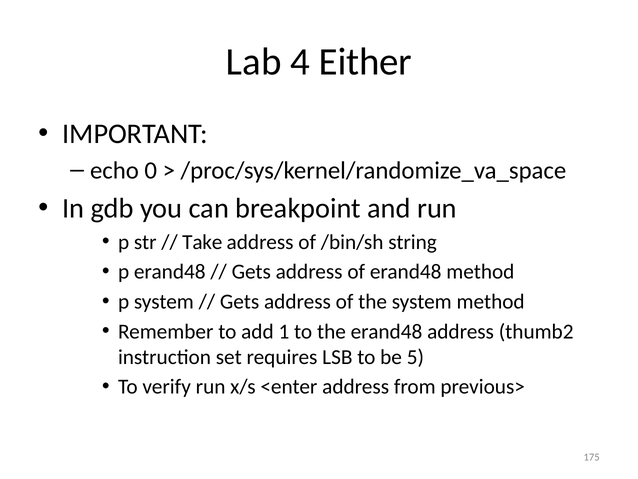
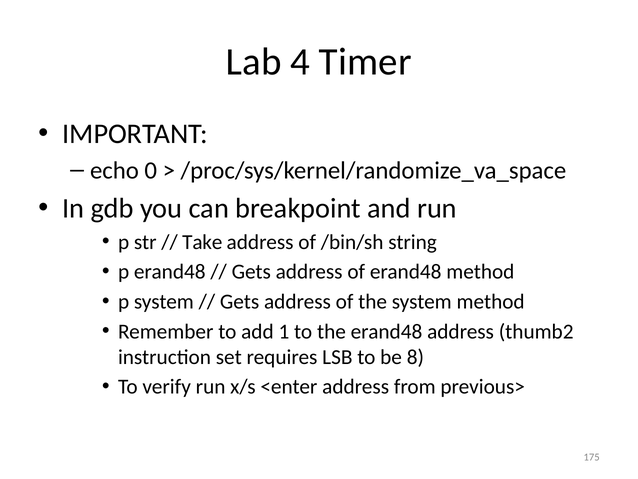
Either: Either -> Timer (365, 62)
5: 5 -> 8 (415, 357)
